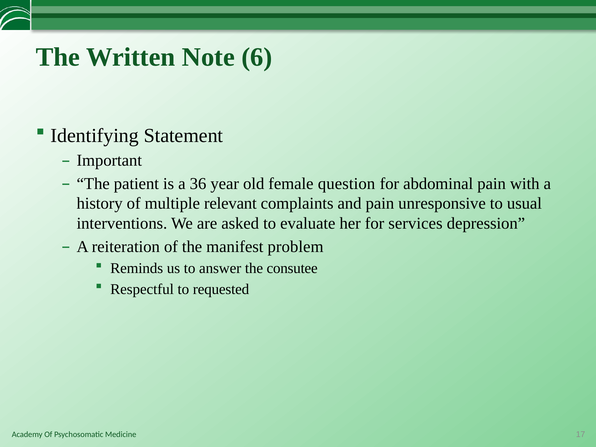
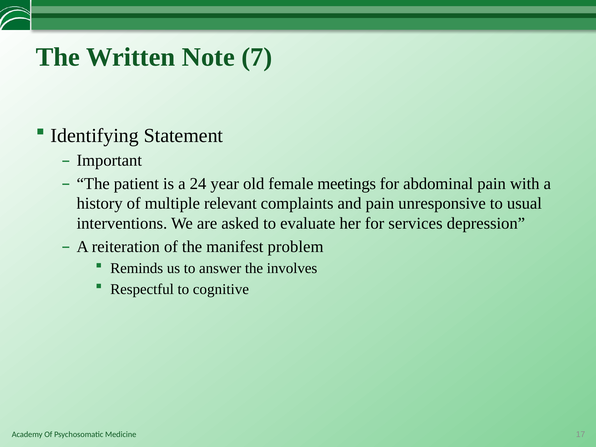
6: 6 -> 7 (257, 57)
36: 36 -> 24 (198, 184)
question: question -> meetings (347, 184)
consutee: consutee -> involves (292, 268)
requested: requested -> cognitive (221, 289)
